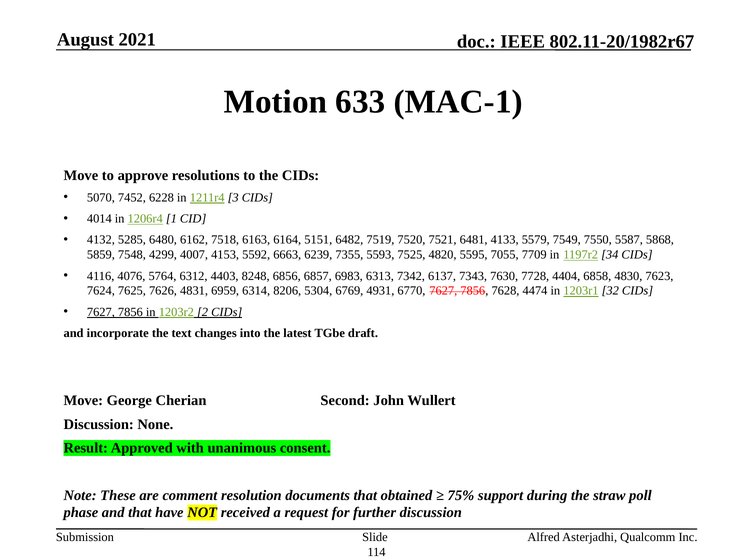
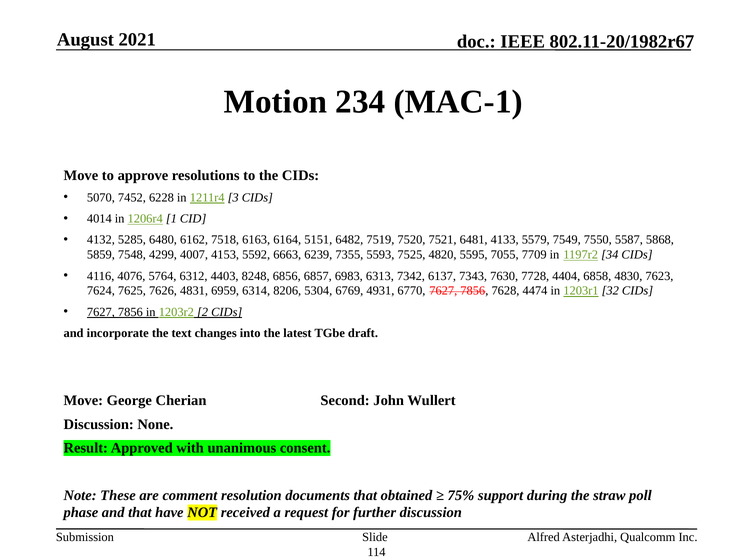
633: 633 -> 234 (360, 102)
